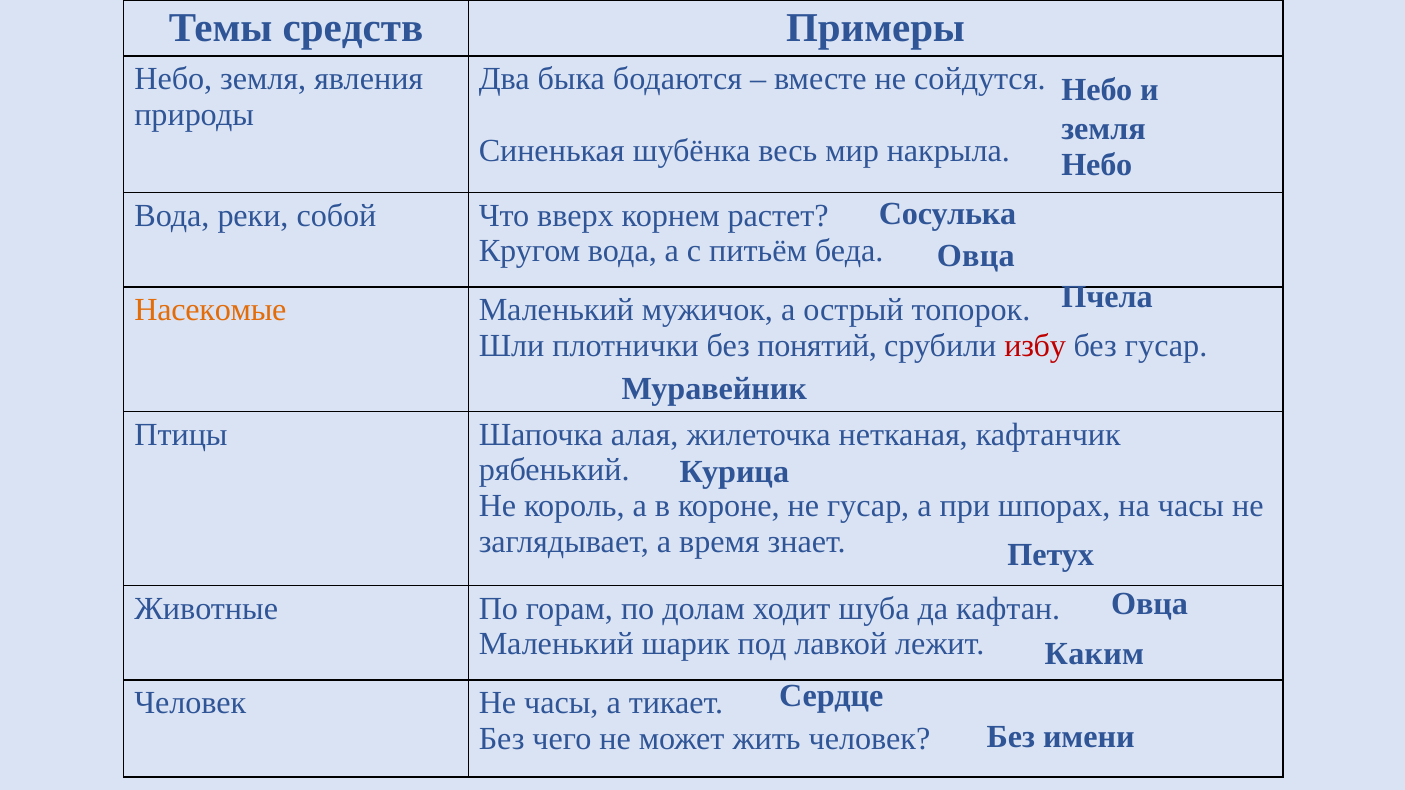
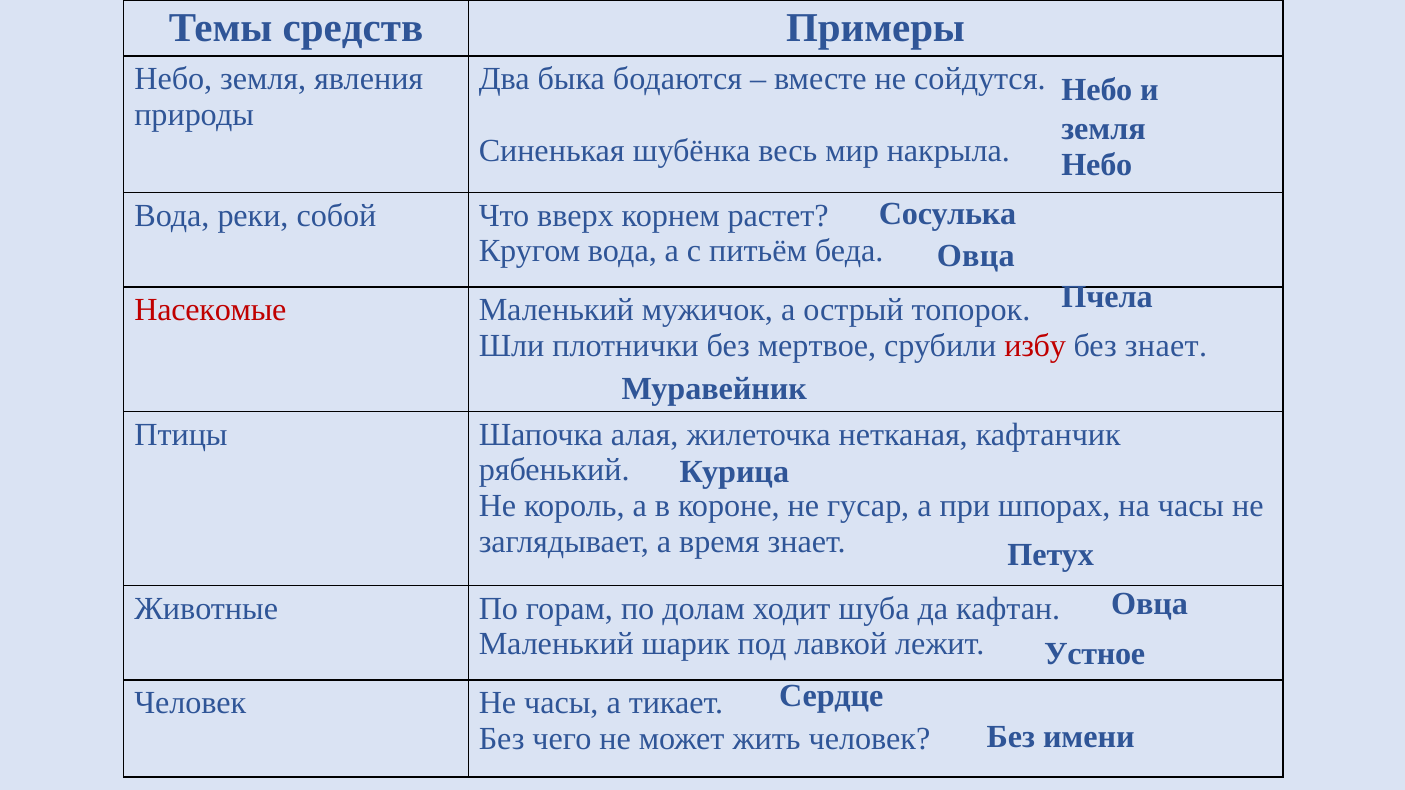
Насекомые colour: orange -> red (210, 310)
понятий: понятий -> мертвое (817, 346)
без гусар: гусар -> знает (1166, 346)
Каким: Каким -> Устное (1095, 654)
